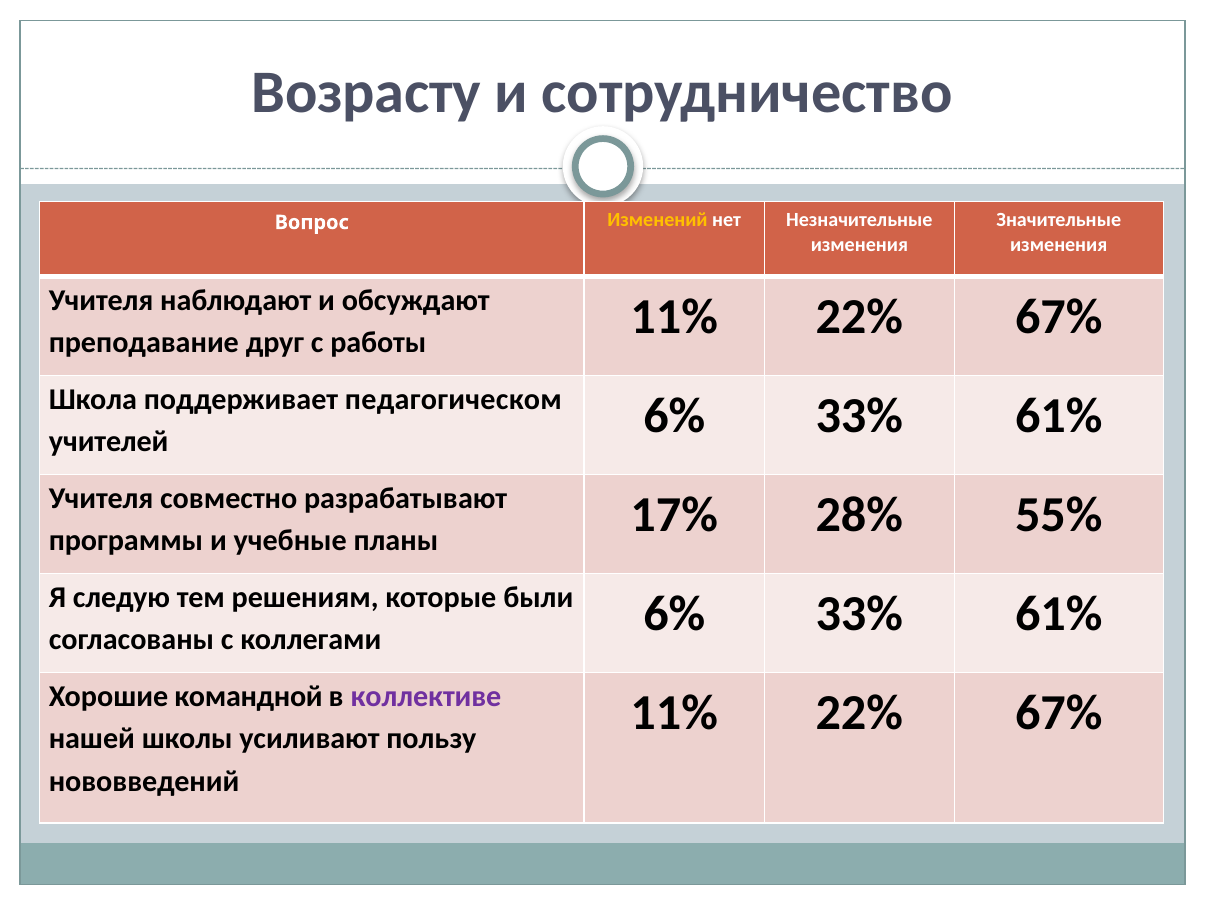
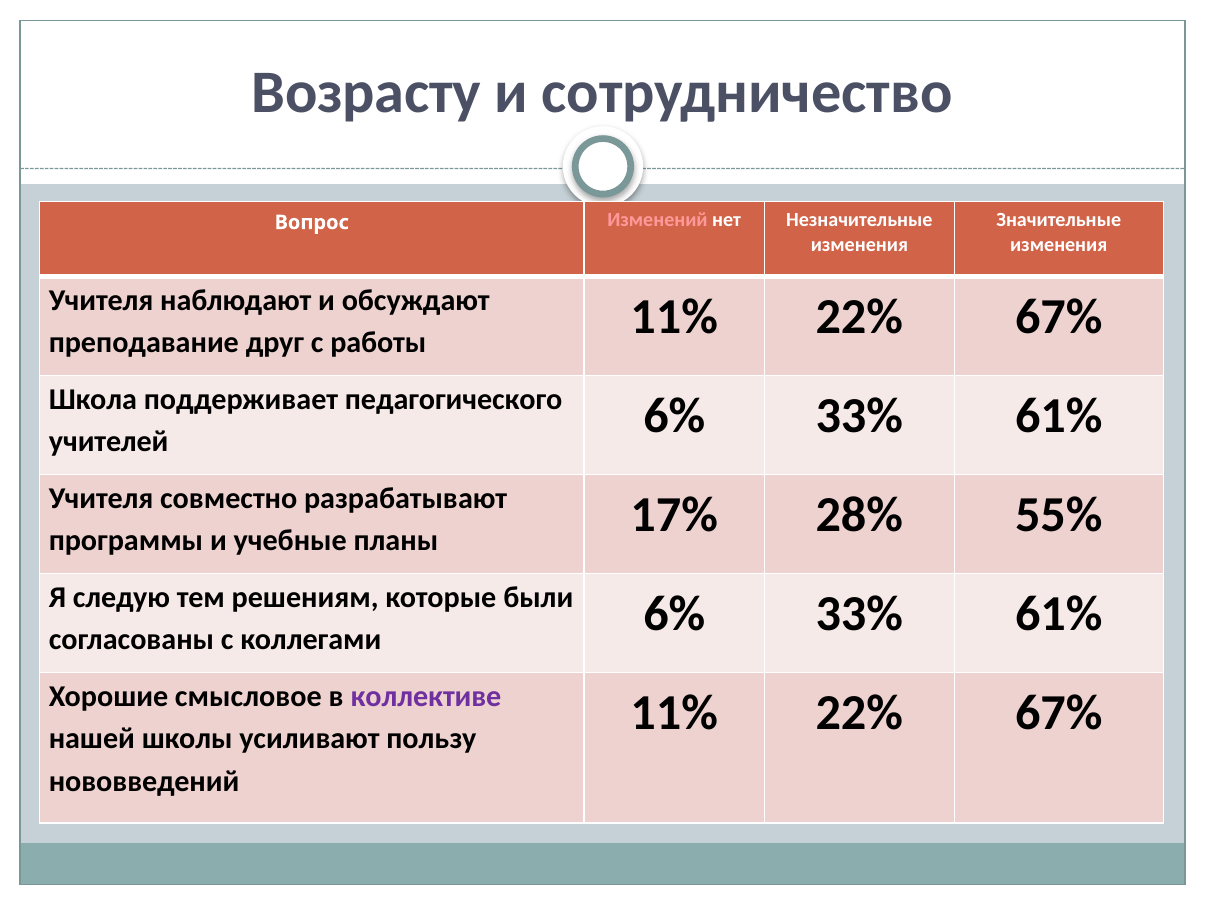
Изменений colour: yellow -> pink (657, 220)
педагогическом: педагогическом -> педагогического (454, 399)
командной: командной -> смысловое (248, 696)
